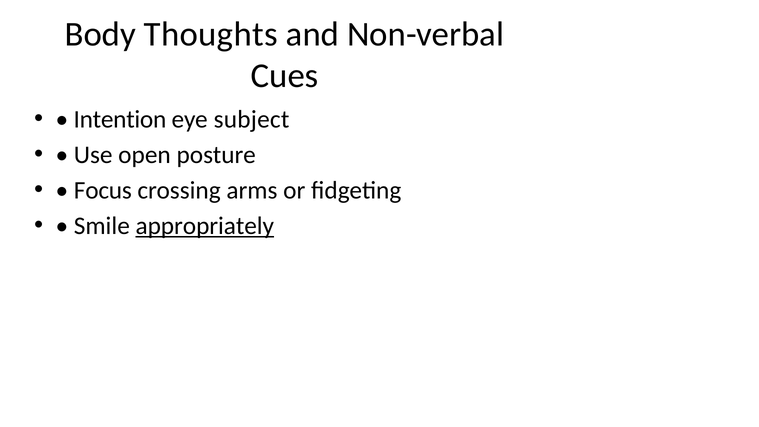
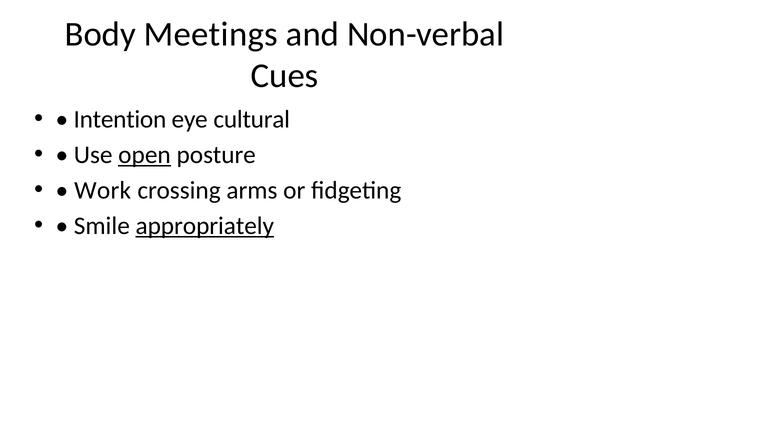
Thoughts: Thoughts -> Meetings (211, 34)
subject: subject -> cultural (252, 119)
open underline: none -> present (144, 155)
Focus: Focus -> Work (103, 190)
